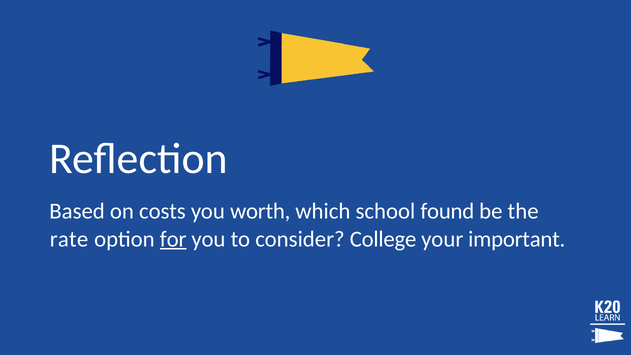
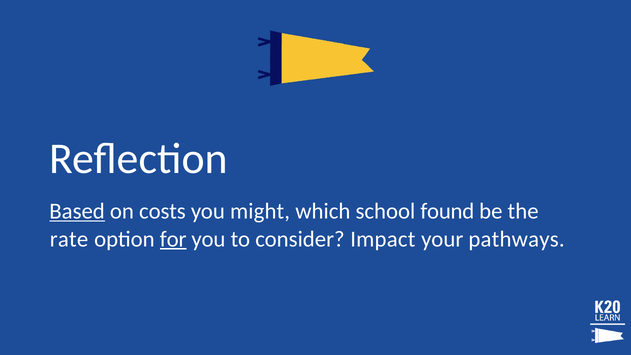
Based underline: none -> present (77, 211)
worth: worth -> might (260, 211)
College: College -> Impact (383, 239)
important: important -> pathways (517, 239)
